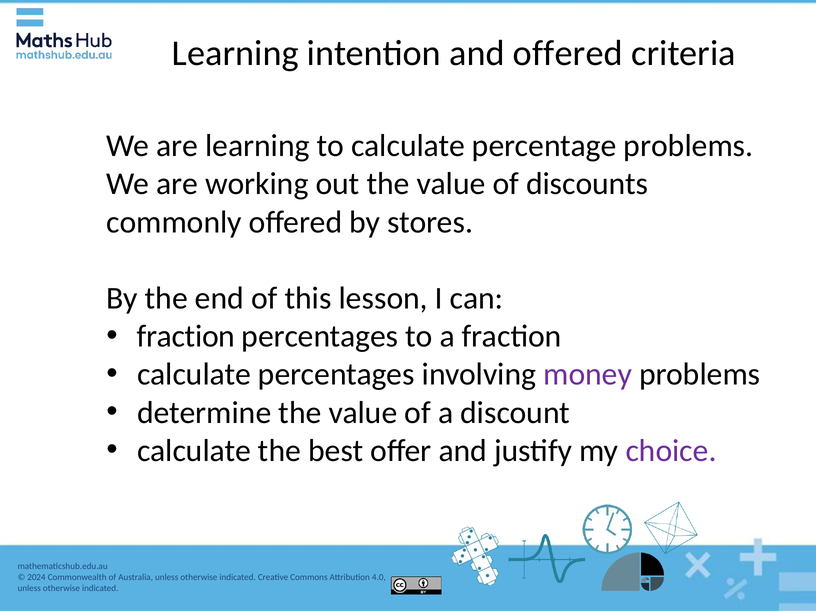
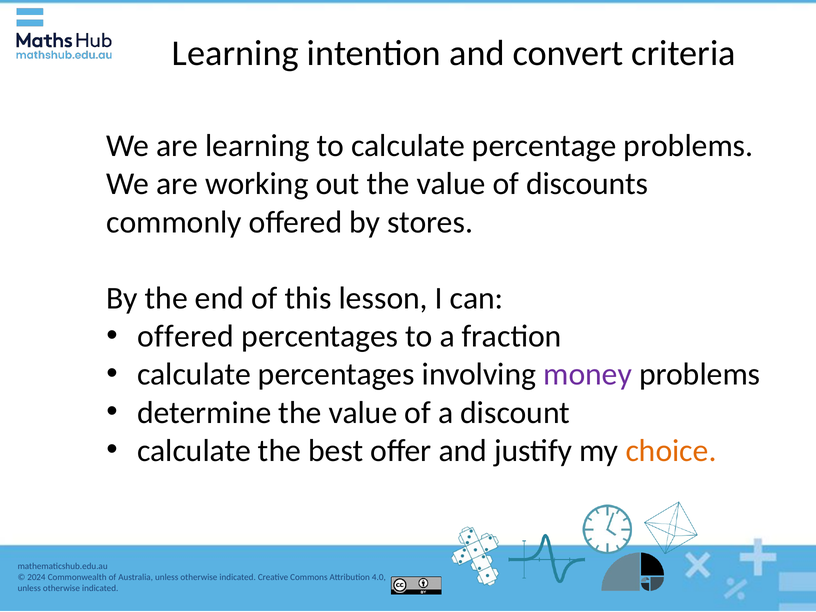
and offered: offered -> convert (568, 54)
fraction: fraction -> offered (186, 336)
choice colour: purple -> orange (671, 451)
